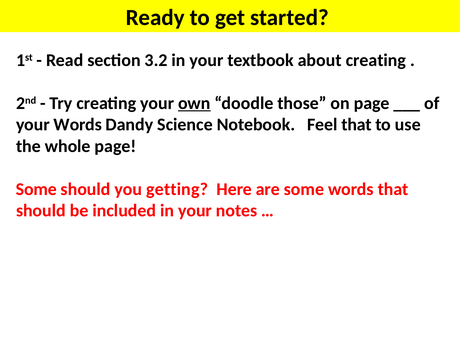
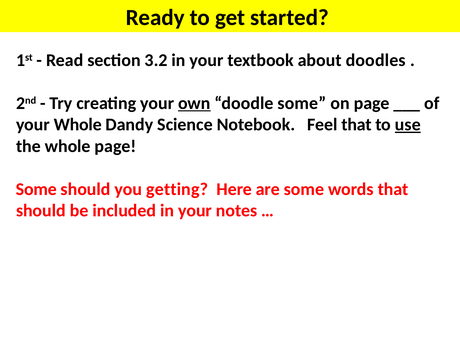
about creating: creating -> doodles (376, 60)
doodle those: those -> some (302, 103)
your Words: Words -> Whole (78, 125)
use underline: none -> present (408, 125)
